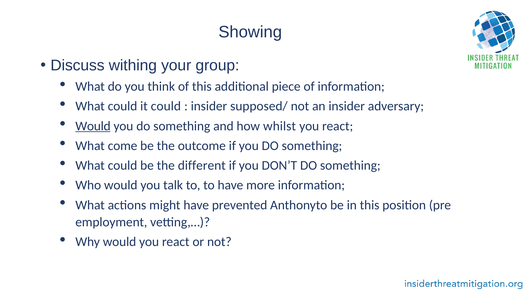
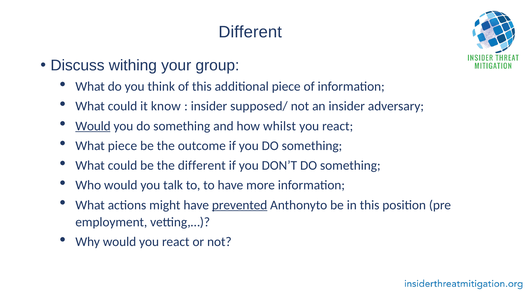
Showing: Showing -> Different (250, 32)
it could: could -> know (166, 106)
What come: come -> piece (122, 146)
prevented underline: none -> present (240, 206)
